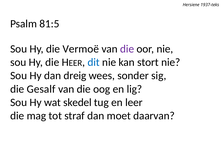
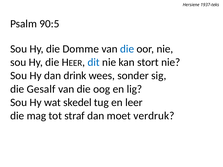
81:5: 81:5 -> 90:5 (49, 24)
Vermoë: Vermoë -> Domme (81, 49)
die colour: purple -> blue (127, 49)
dreig: dreig -> drink (75, 76)
daarvan: daarvan -> verdruk (154, 116)
